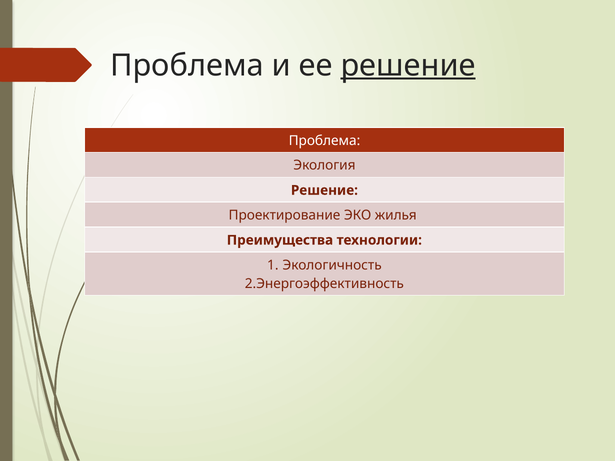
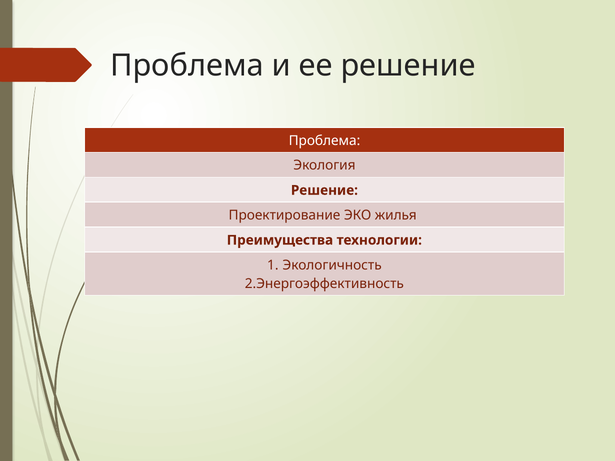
решение underline: present -> none (408, 65)
